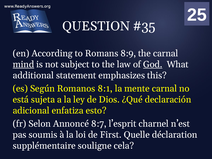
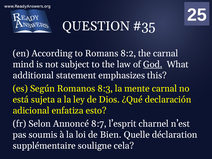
8:9: 8:9 -> 8:2 (128, 53)
mind underline: present -> none (23, 64)
8:1: 8:1 -> 8:3 (105, 89)
First: First -> Bien (111, 135)
